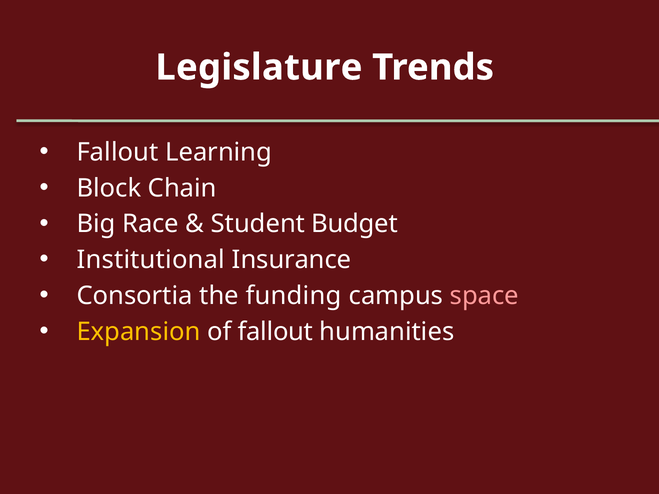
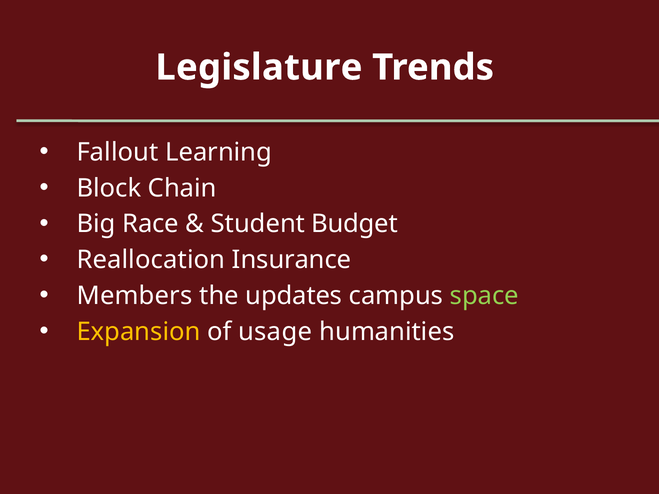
Institutional: Institutional -> Reallocation (151, 260)
Consortia: Consortia -> Members (135, 296)
funding: funding -> updates (294, 296)
space colour: pink -> light green (484, 296)
of fallout: fallout -> usage (275, 332)
